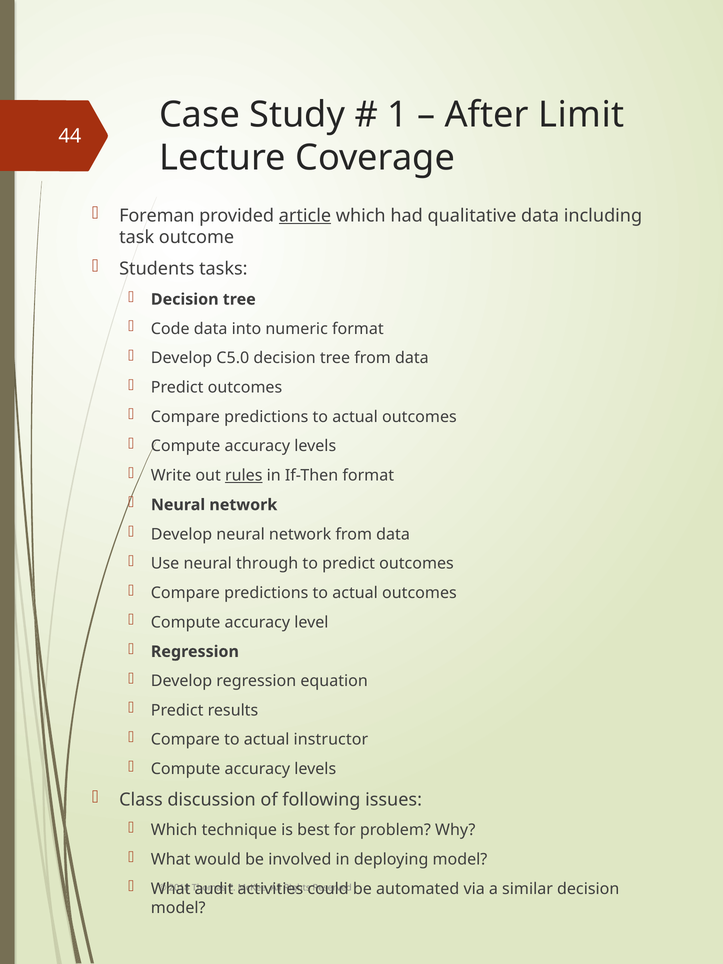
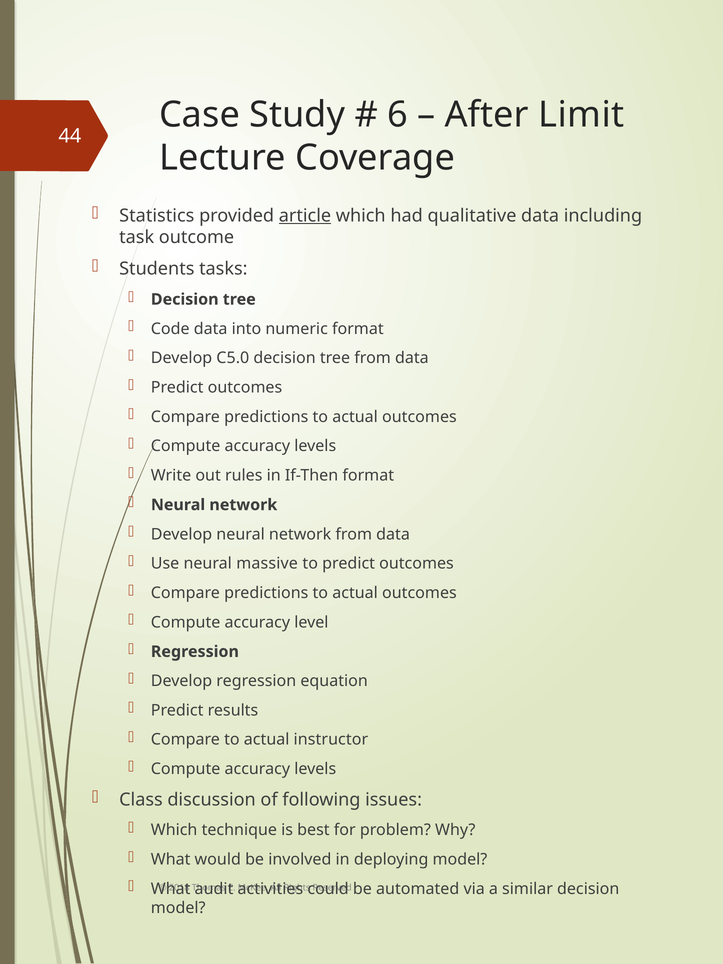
1: 1 -> 6 (398, 115)
Foreman: Foreman -> Statistics (157, 216)
rules underline: present -> none (244, 476)
through: through -> massive (267, 564)
